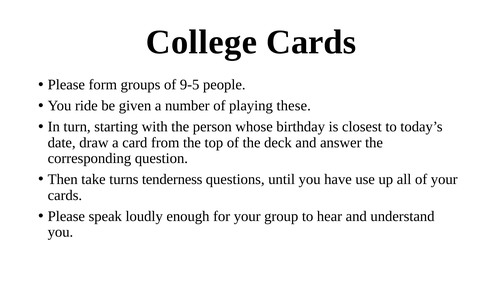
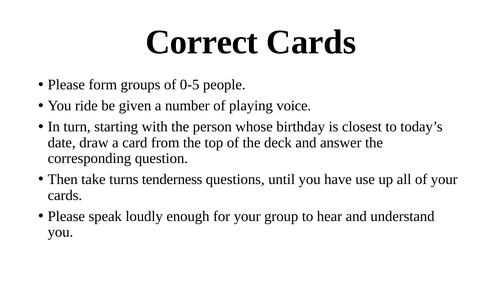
College: College -> Correct (202, 42)
9-5: 9-5 -> 0-5 (190, 85)
these: these -> voice (294, 106)
